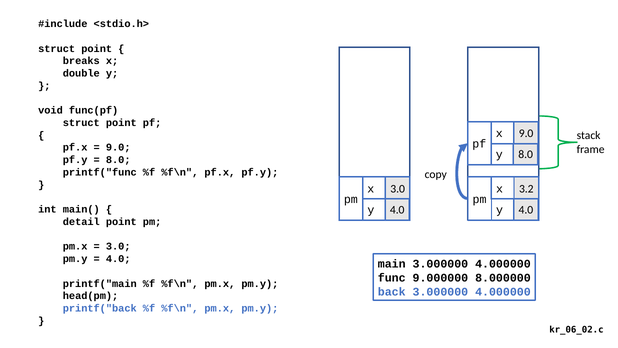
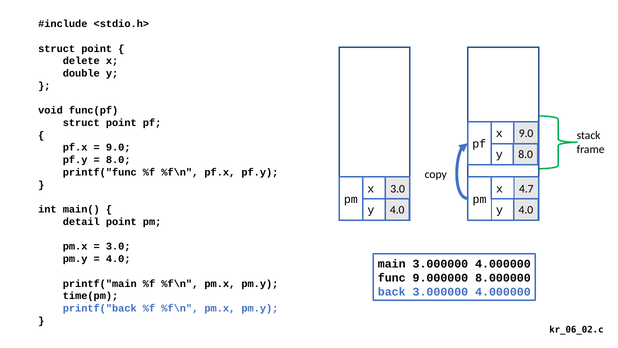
breaks: breaks -> delete (81, 61)
3.2: 3.2 -> 4.7 (526, 189)
head(pm: head(pm -> time(pm (91, 296)
